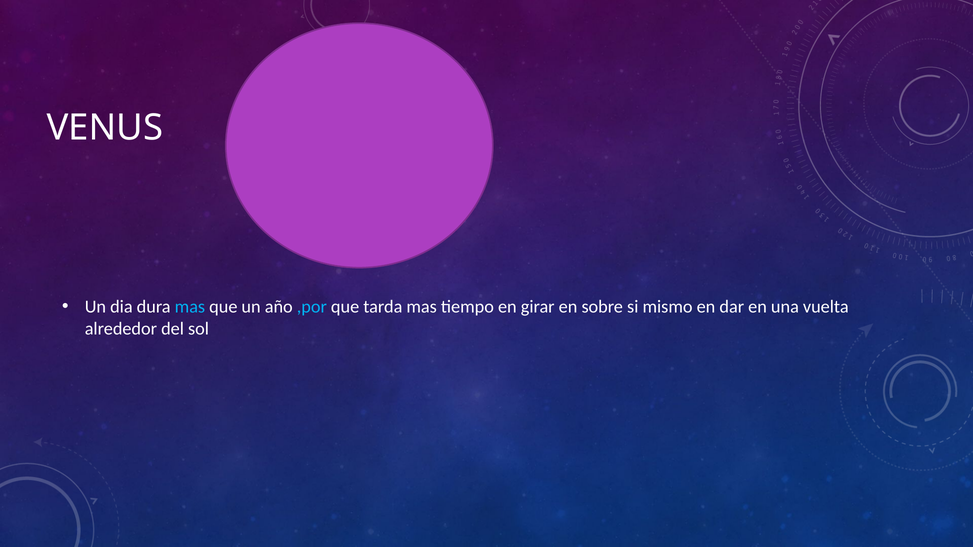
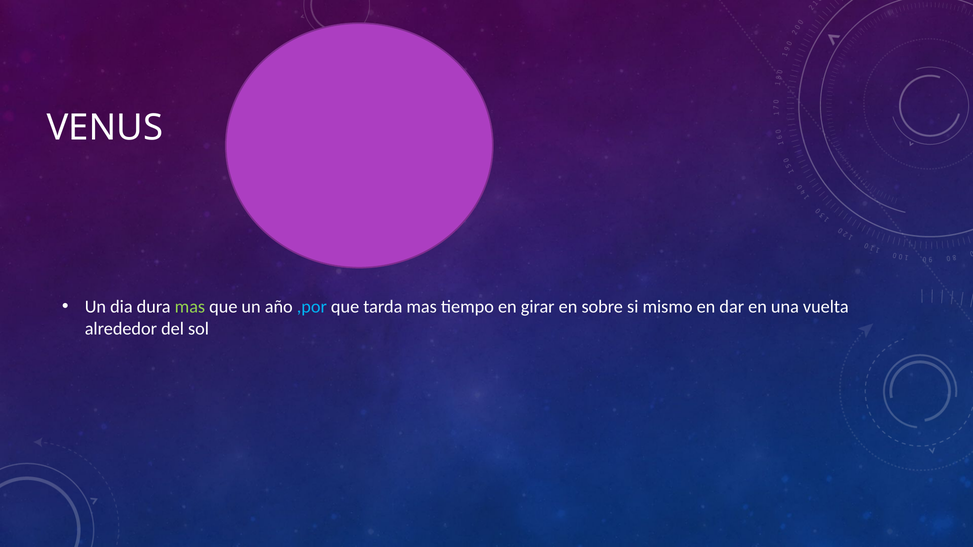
mas colour: light blue -> light green (190, 307)
